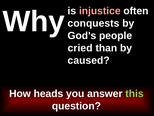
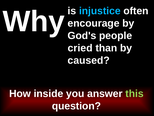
injustice colour: pink -> light blue (100, 11)
conquests: conquests -> encourage (94, 23)
heads: heads -> inside (48, 93)
